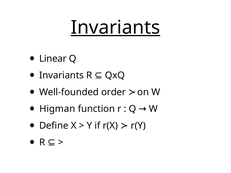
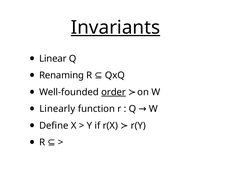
Invariants: Invariants -> Renaming (62, 75)
order underline: none -> present (114, 92)
Higman: Higman -> Linearly (57, 109)
